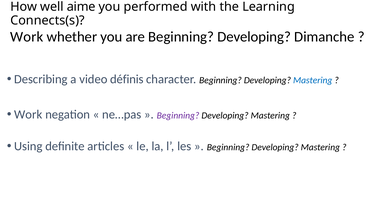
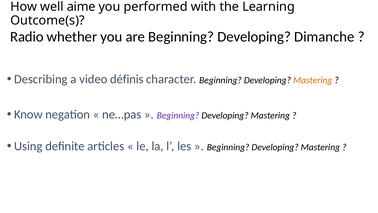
Connects(s: Connects(s -> Outcome(s (47, 20)
Work: Work -> Radio (27, 37)
Mastering colour: blue -> orange (313, 80)
Work: Work -> Know (28, 114)
